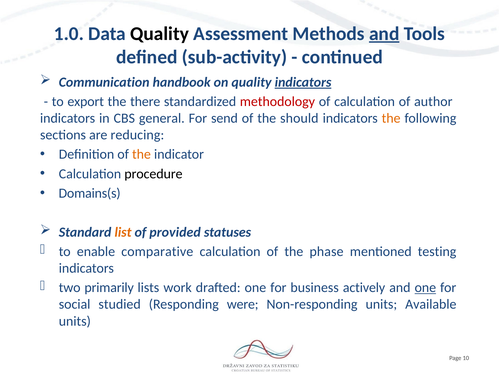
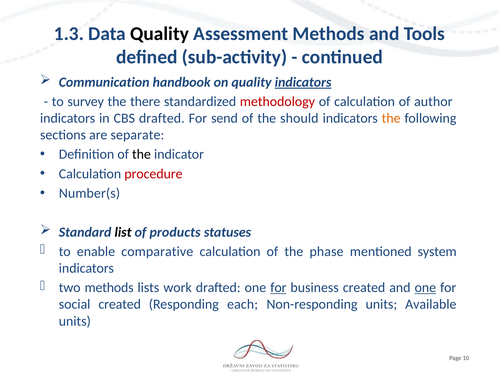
1.0: 1.0 -> 1.3 (69, 34)
and underline: present -> none (384, 34)
export: export -> survey (86, 101)
CBS general: general -> drafted (162, 118)
reducing: reducing -> separate (137, 135)
the colour: orange -> black (141, 154)
procedure colour: black -> red (153, 173)
Domains(s: Domains(s -> Number(s (89, 193)
list colour: orange -> black (123, 232)
provided: provided -> products (175, 232)
testing: testing -> system (437, 251)
two primarily: primarily -> methods (109, 287)
for underline: none -> present (278, 287)
business actively: actively -> created (364, 287)
social studied: studied -> created (120, 304)
were: were -> each (243, 304)
